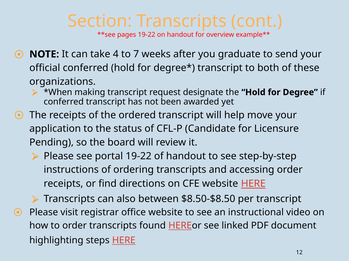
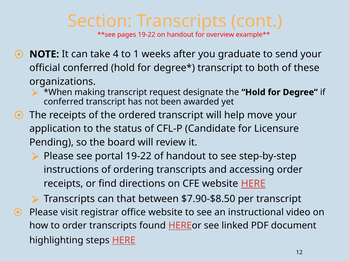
7: 7 -> 1 (136, 54)
also: also -> that (126, 199)
$8.50-$8.50: $8.50-$8.50 -> $7.90-$8.50 (208, 199)
